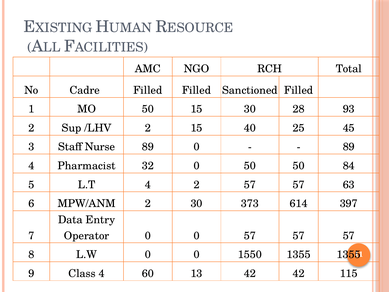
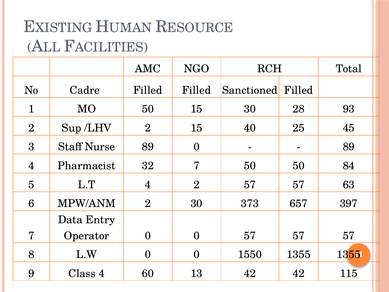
32 0: 0 -> 7 (197, 166)
614: 614 -> 657 (299, 203)
